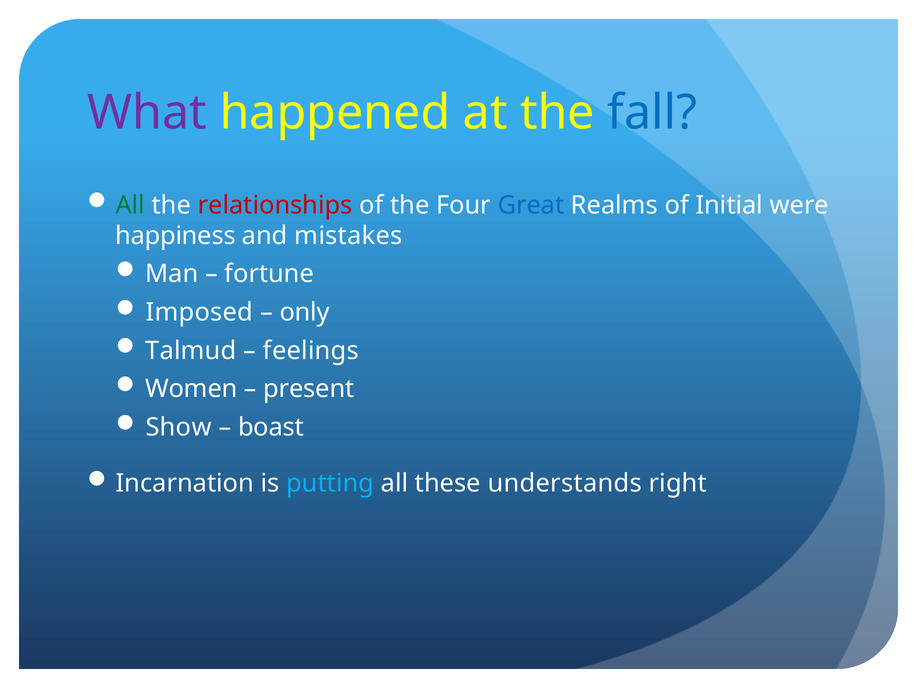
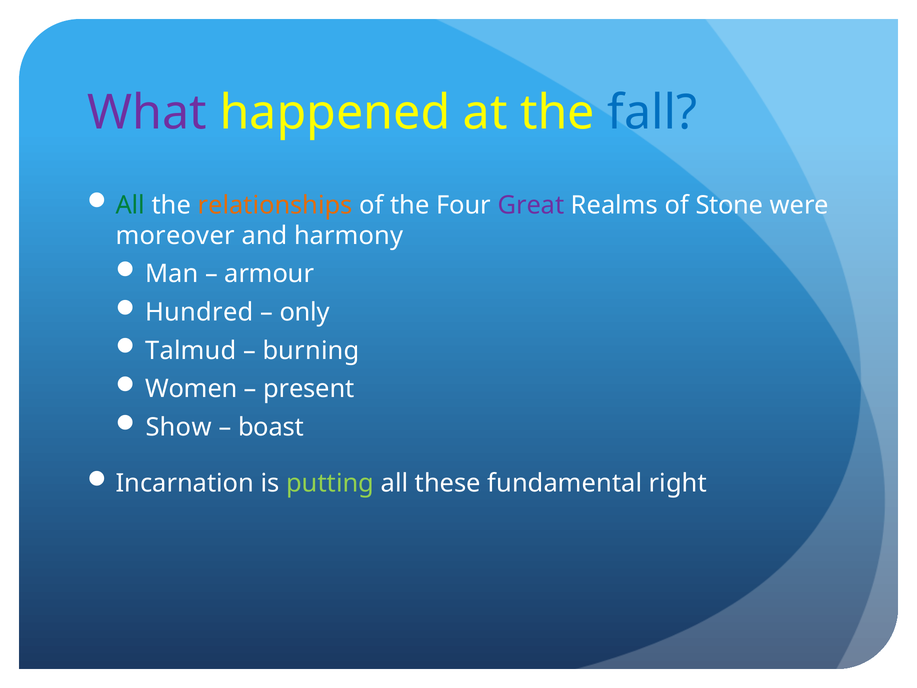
relationships colour: red -> orange (275, 205)
Great colour: blue -> purple (531, 205)
Initial: Initial -> Stone (729, 205)
happiness: happiness -> moreover (175, 236)
mistakes: mistakes -> harmony (349, 236)
fortune: fortune -> armour (269, 274)
Imposed: Imposed -> Hundred (199, 312)
feelings: feelings -> burning (311, 351)
putting colour: light blue -> light green (330, 483)
understands: understands -> fundamental (565, 483)
